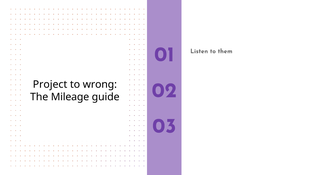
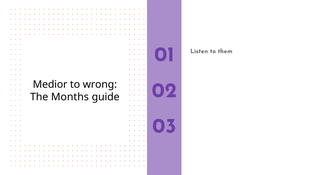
Project: Project -> Medior (50, 85)
Mileage: Mileage -> Months (70, 97)
